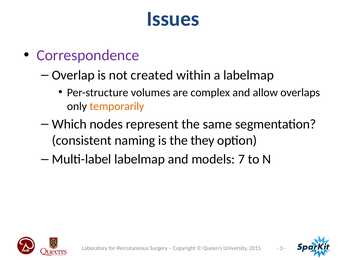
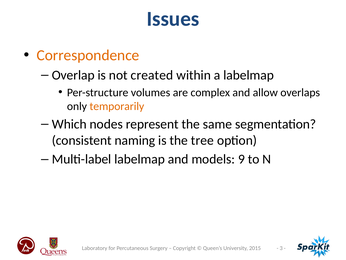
Correspondence colour: purple -> orange (88, 55)
they: they -> tree (202, 140)
7: 7 -> 9 (241, 159)
